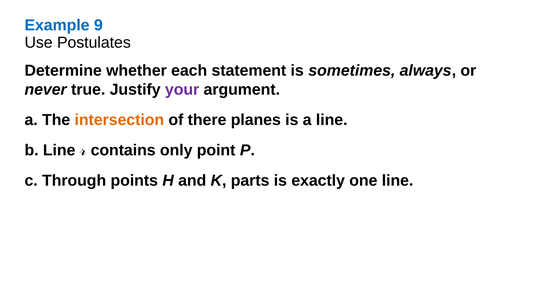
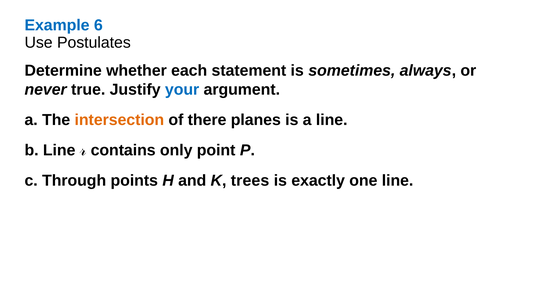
9: 9 -> 6 (98, 25)
your colour: purple -> blue (182, 89)
parts: parts -> trees (250, 180)
